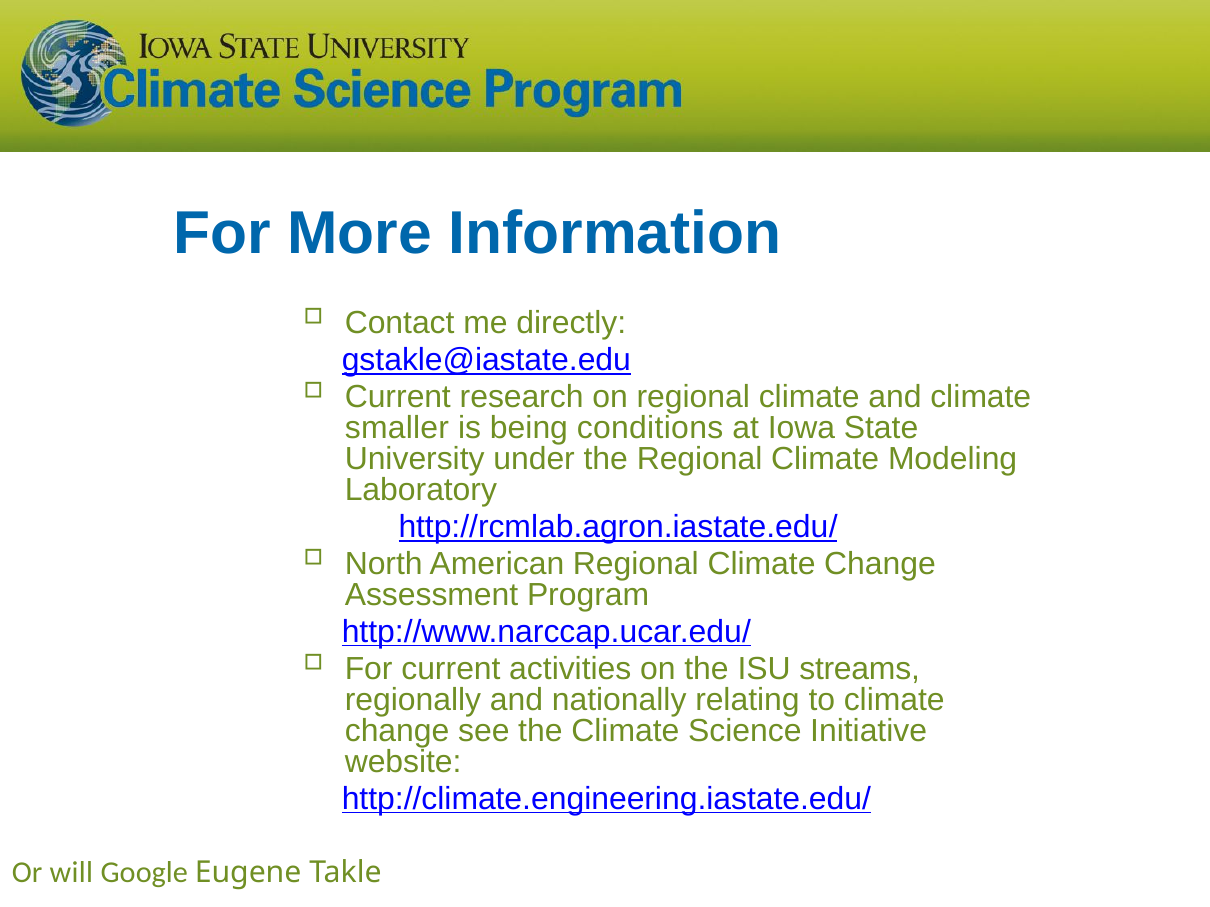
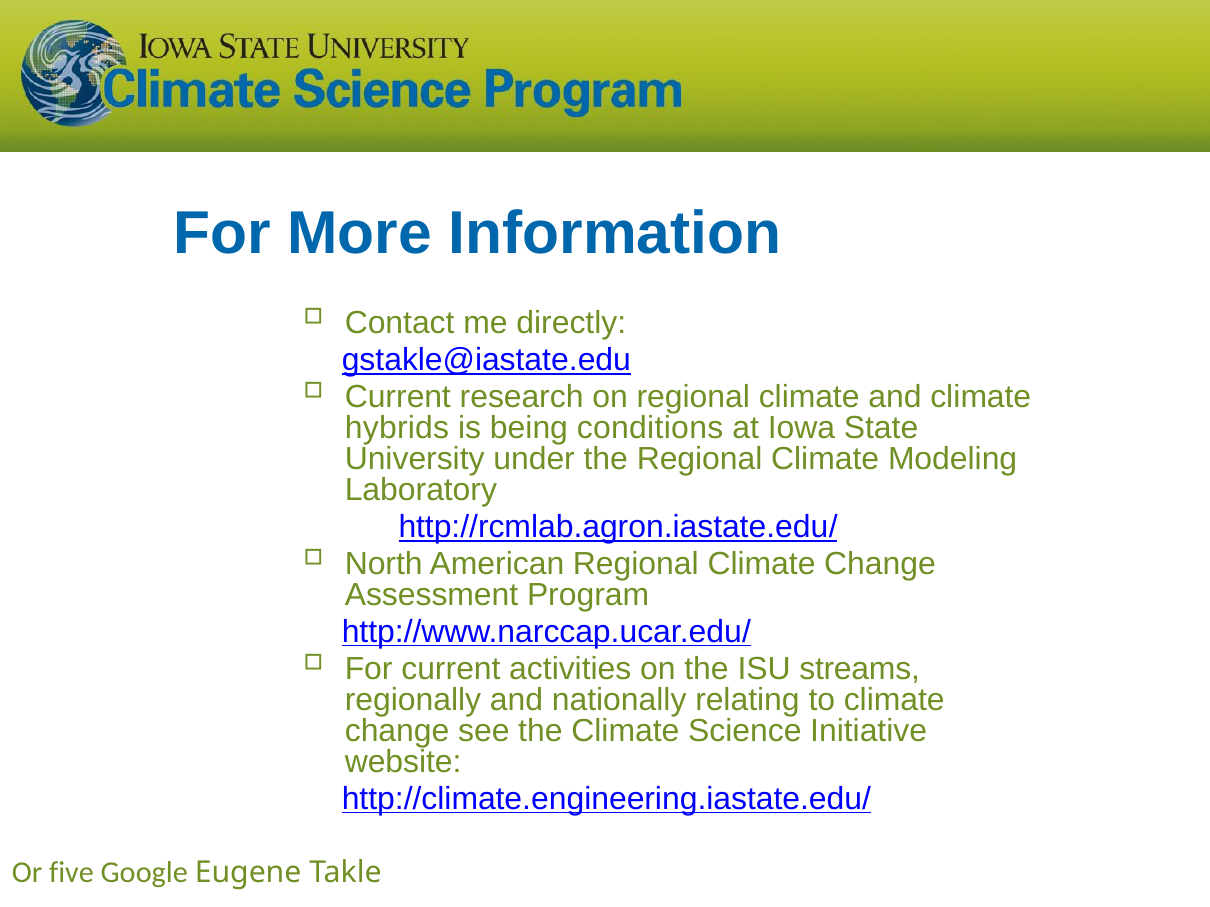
smaller: smaller -> hybrids (397, 428)
will: will -> five (72, 873)
